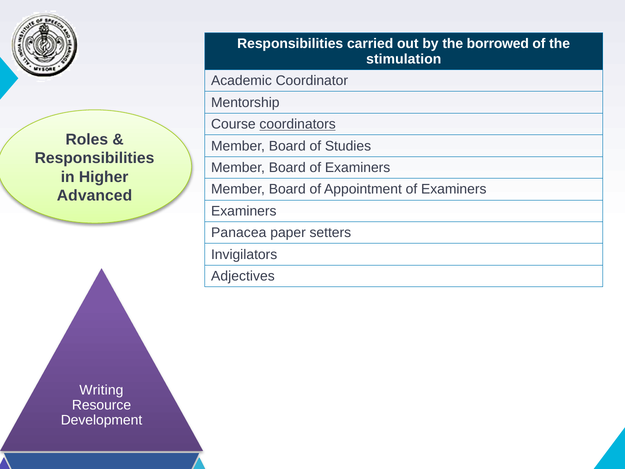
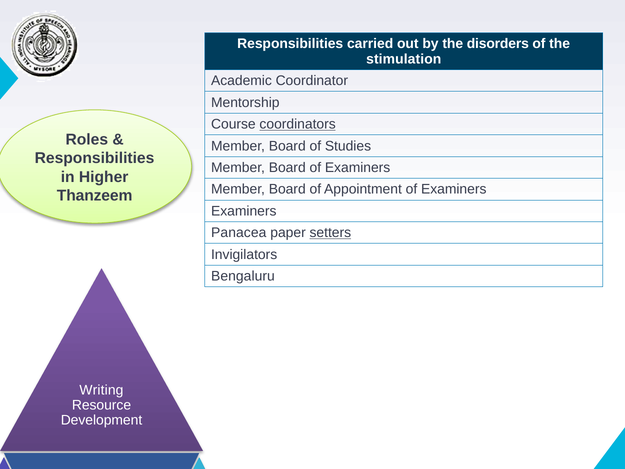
borrowed: borrowed -> disorders (498, 44)
Advanced: Advanced -> Thanzeem (95, 196)
setters underline: none -> present (330, 233)
Adjectives: Adjectives -> Bengaluru (243, 276)
